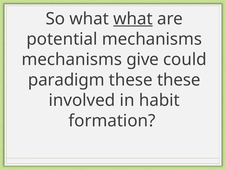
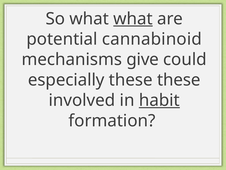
potential mechanisms: mechanisms -> cannabinoid (152, 39)
paradigm: paradigm -> especially (66, 80)
habit underline: none -> present (159, 100)
